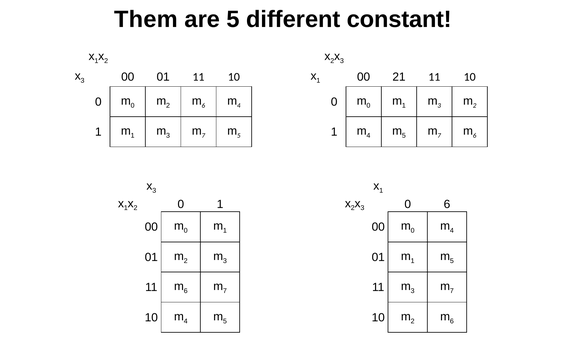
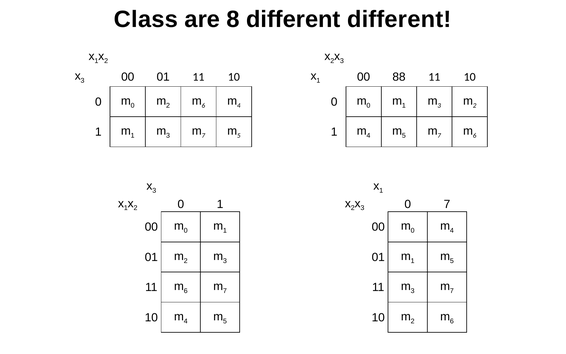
Them: Them -> Class (146, 19)
are 5: 5 -> 8 (233, 19)
different constant: constant -> different (399, 19)
21: 21 -> 88 (399, 77)
0 6: 6 -> 7 (447, 204)
